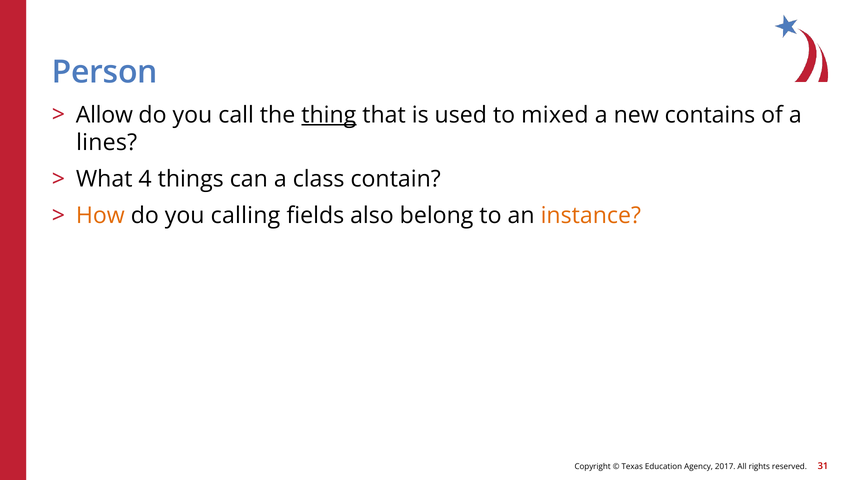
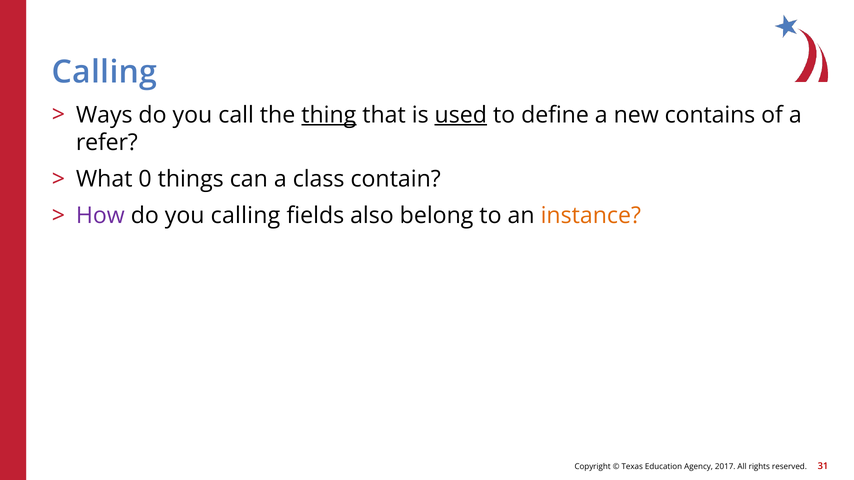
Person: Person -> Calling (105, 72)
Allow: Allow -> Ways (104, 115)
used underline: none -> present (461, 115)
mixed: mixed -> define (555, 115)
lines: lines -> refer (107, 143)
4: 4 -> 0 (145, 179)
How colour: orange -> purple (100, 216)
